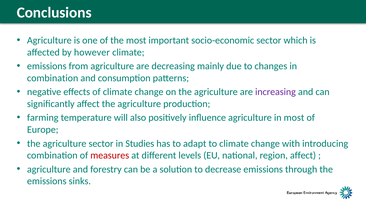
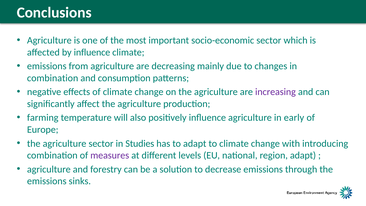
by however: however -> influence (92, 52)
in most: most -> early (294, 118)
measures colour: red -> purple (110, 155)
region affect: affect -> adapt (303, 155)
